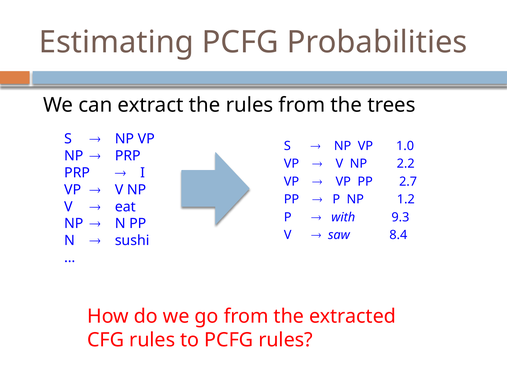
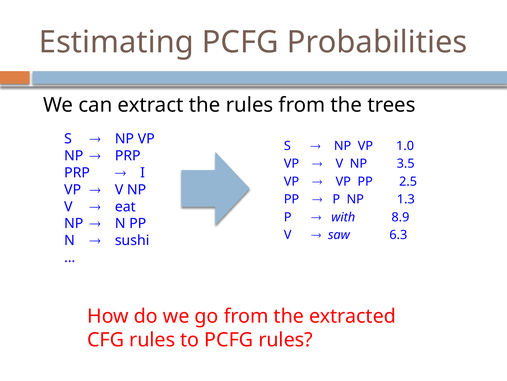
2.2: 2.2 -> 3.5 (406, 163)
2.7: 2.7 -> 2.5 (408, 181)
1.2: 1.2 -> 1.3 (406, 199)
9.3: 9.3 -> 8.9 (400, 217)
8.4: 8.4 -> 6.3 (398, 234)
